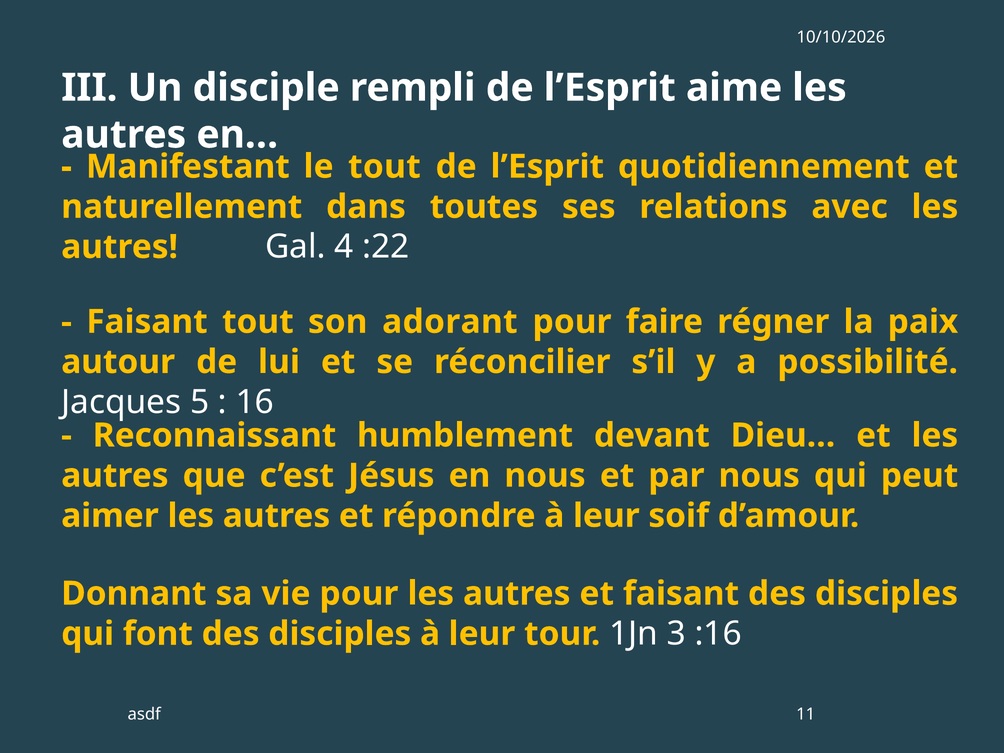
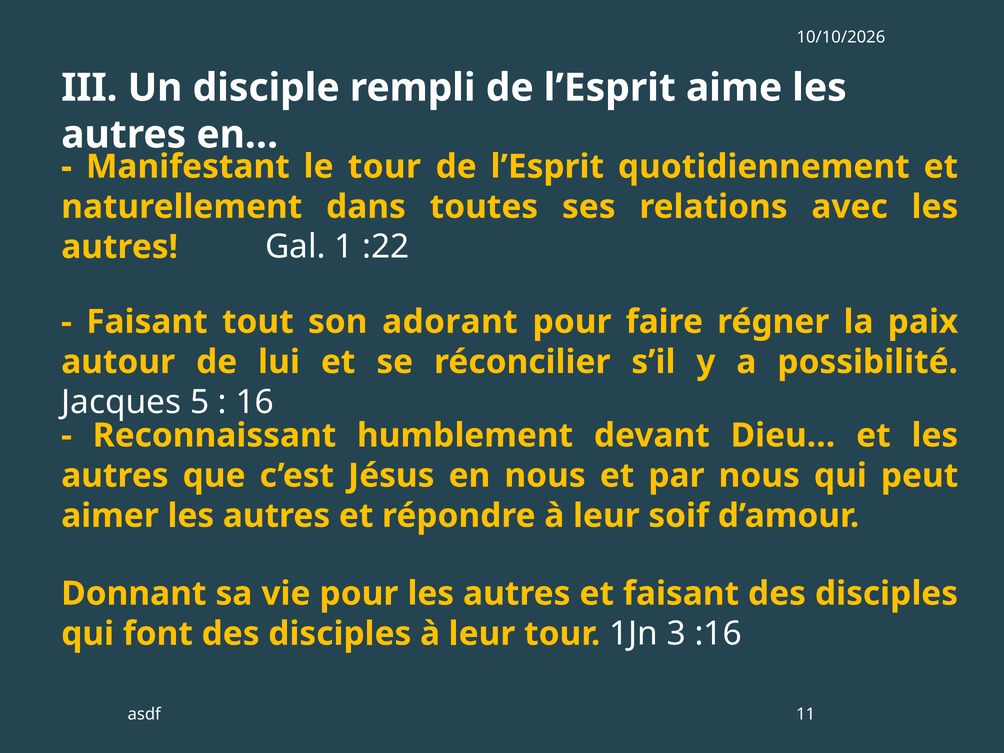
le tout: tout -> tour (384, 167)
4: 4 -> 1 (344, 247)
